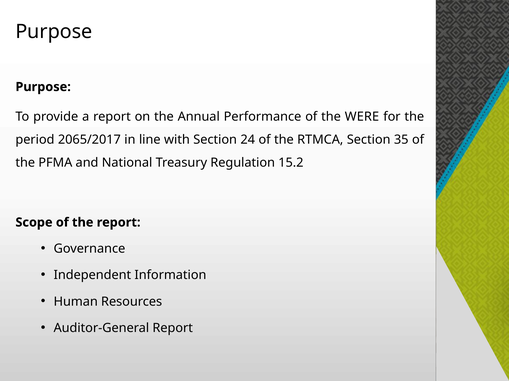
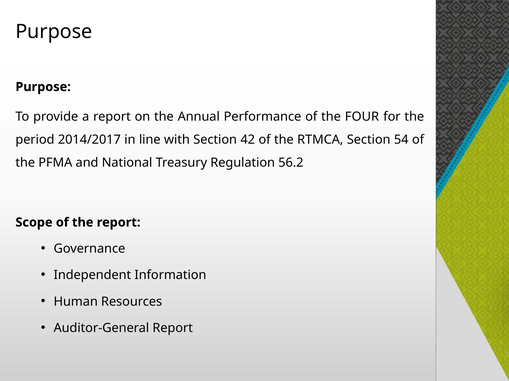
WERE: WERE -> FOUR (362, 117)
2065/2017: 2065/2017 -> 2014/2017 (89, 140)
24: 24 -> 42 (248, 140)
35: 35 -> 54 (401, 140)
15.2: 15.2 -> 56.2 (291, 163)
